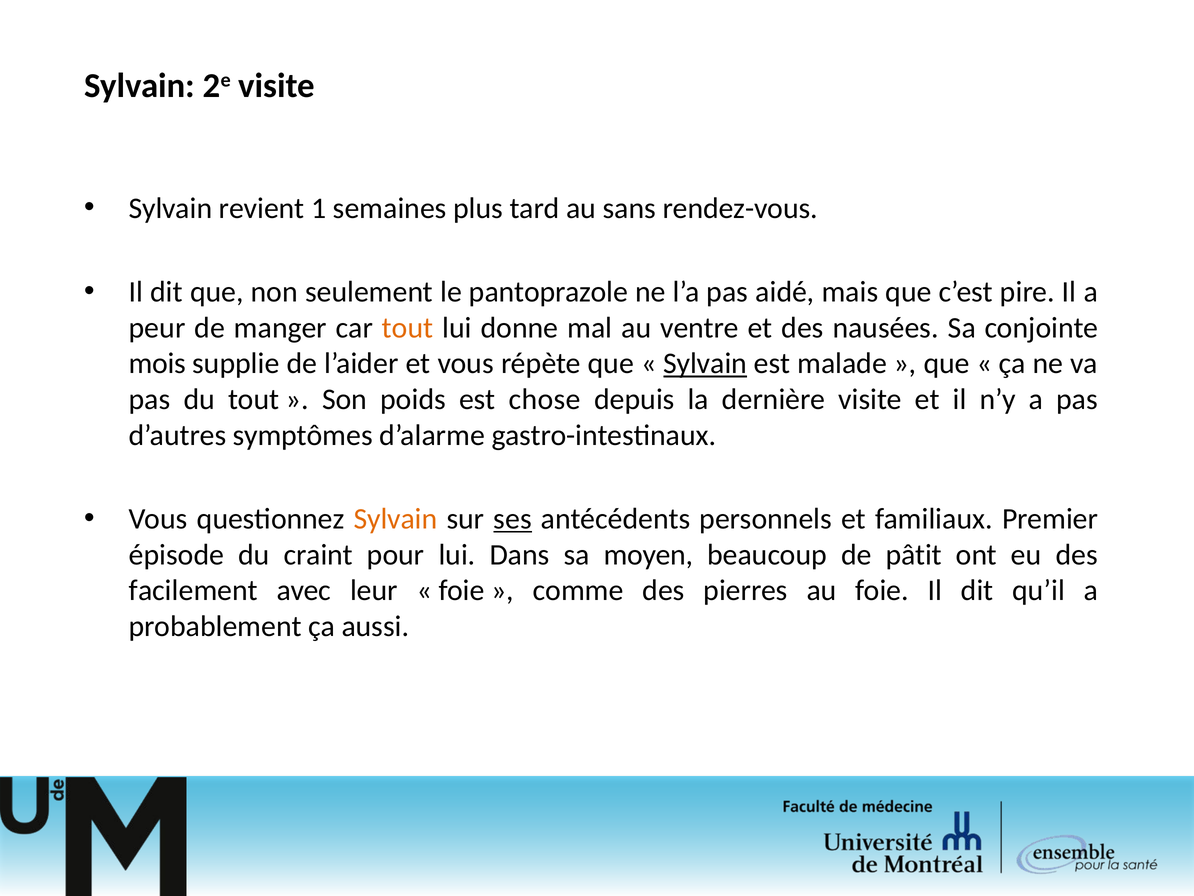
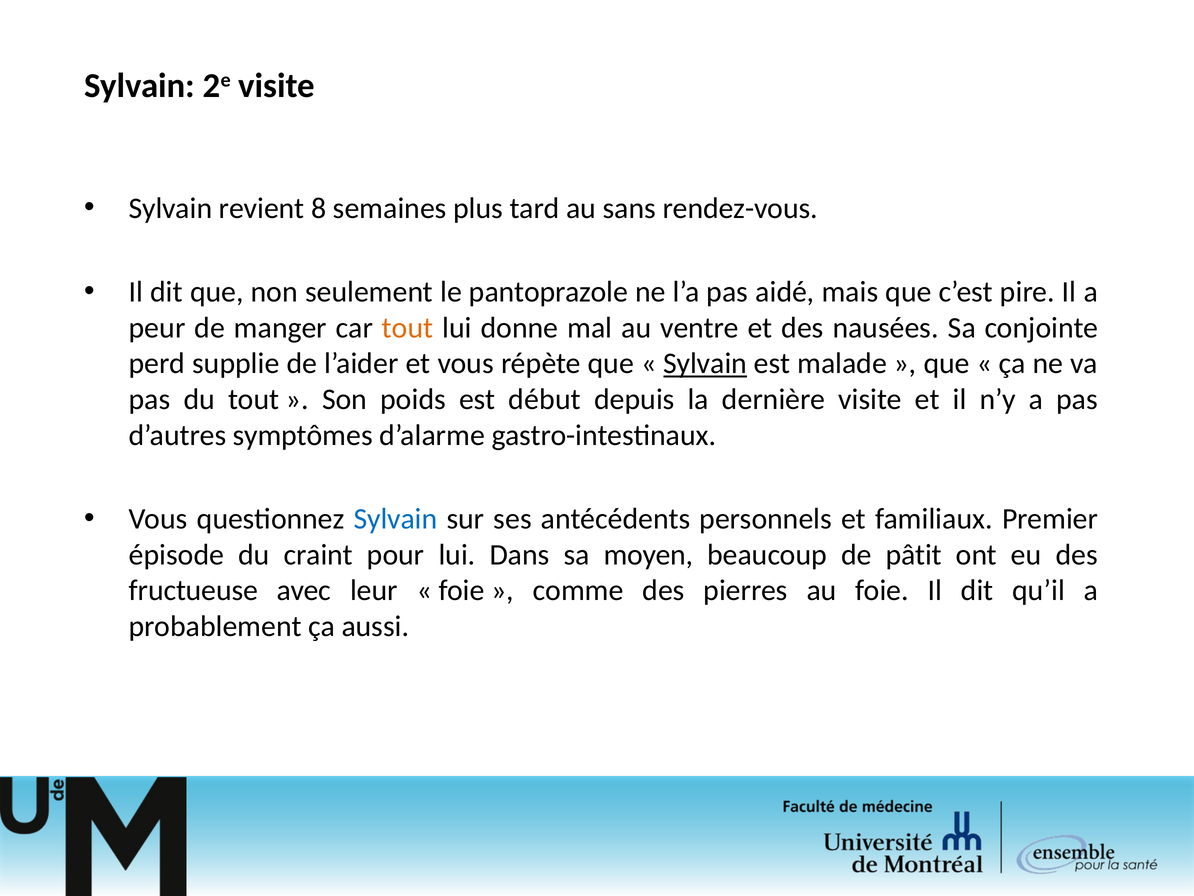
1: 1 -> 8 (319, 208)
mois: mois -> perd (157, 363)
chose: chose -> début (545, 399)
Sylvain colour: orange -> blue (396, 519)
ses underline: present -> none (513, 519)
facilement: facilement -> fructueuse (193, 590)
